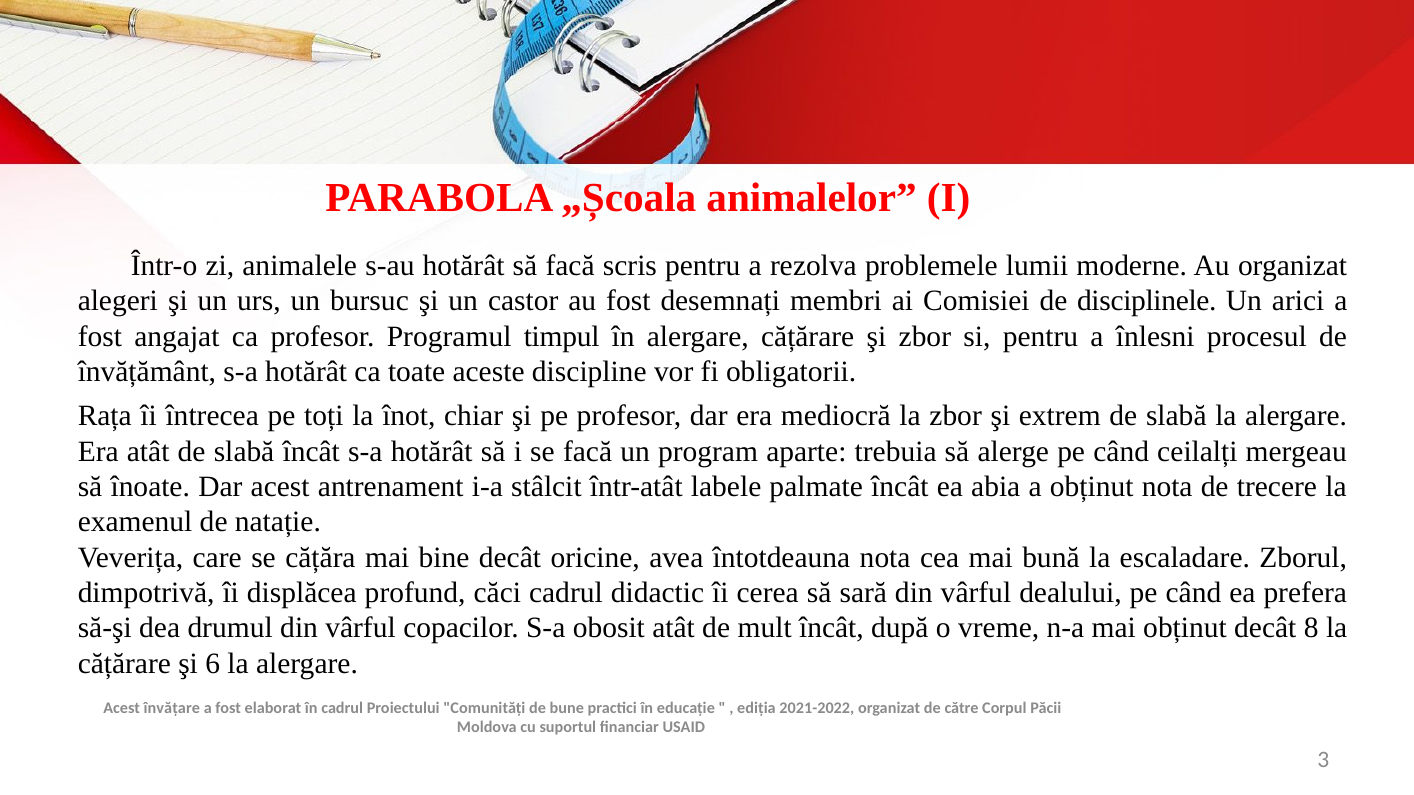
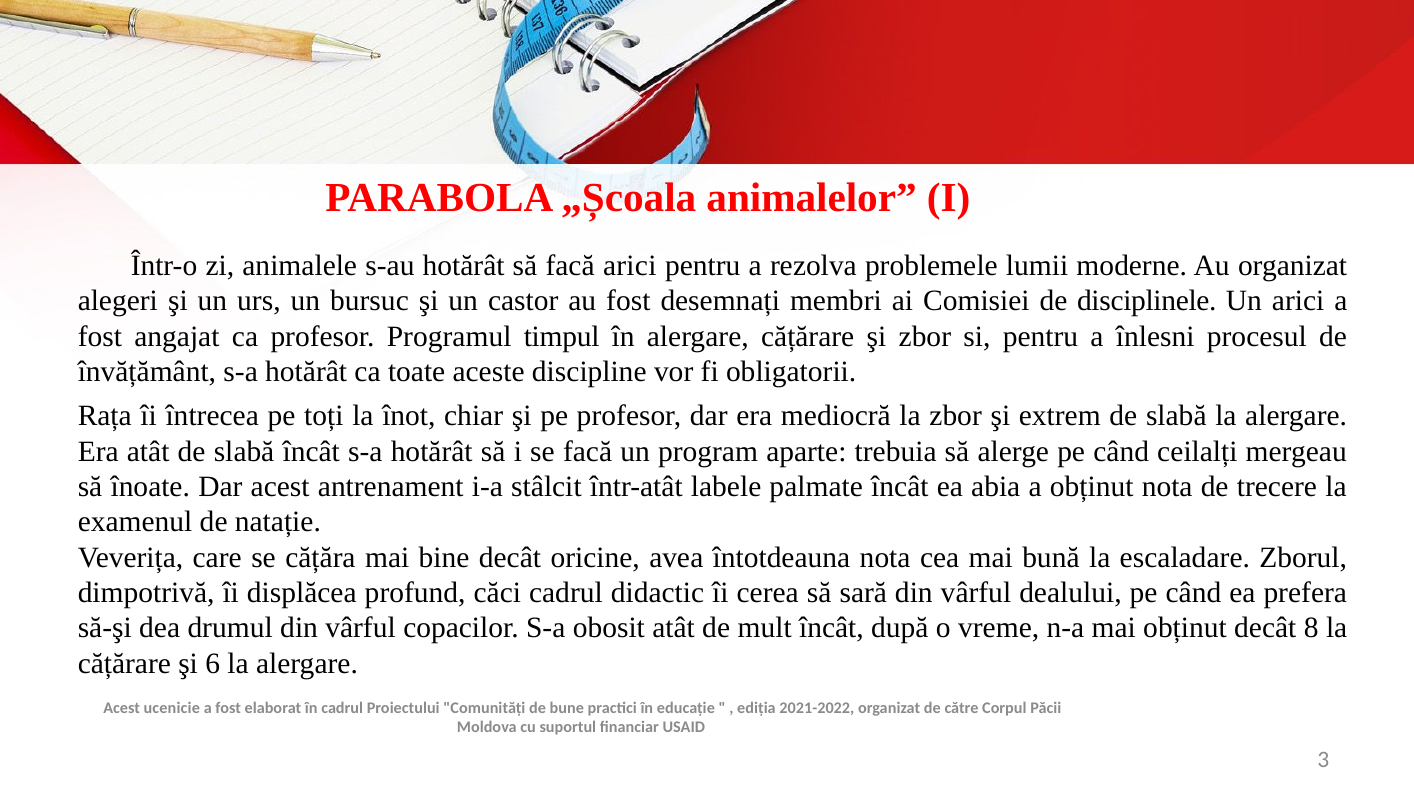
facă scris: scris -> arici (630, 266)
învățare: învățare -> ucenicie (172, 708)
